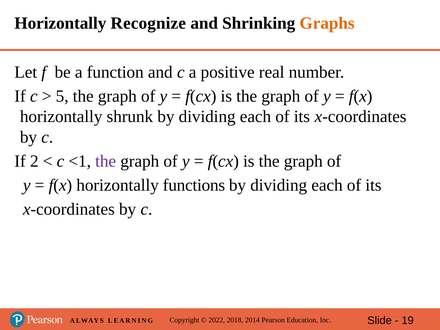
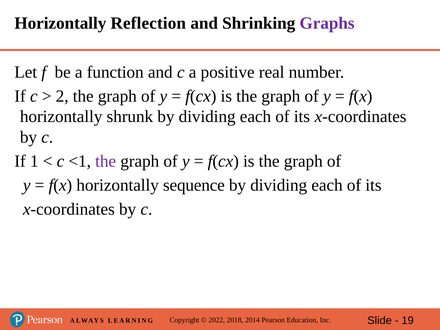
Recognize: Recognize -> Reflection (148, 23)
Graphs colour: orange -> purple (327, 23)
5: 5 -> 2 (62, 96)
2: 2 -> 1 (34, 161)
functions: functions -> sequence (194, 185)
